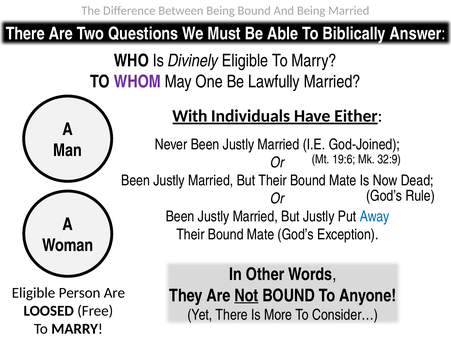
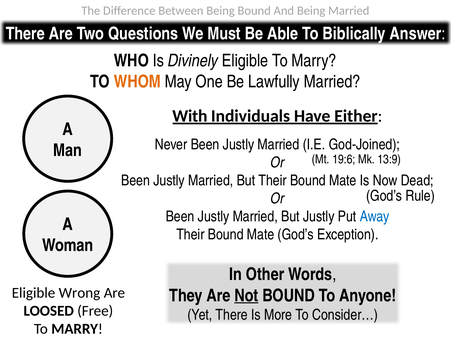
WHOM colour: purple -> orange (137, 82)
32:9: 32:9 -> 13:9 (389, 159)
Person: Person -> Wrong (79, 293)
